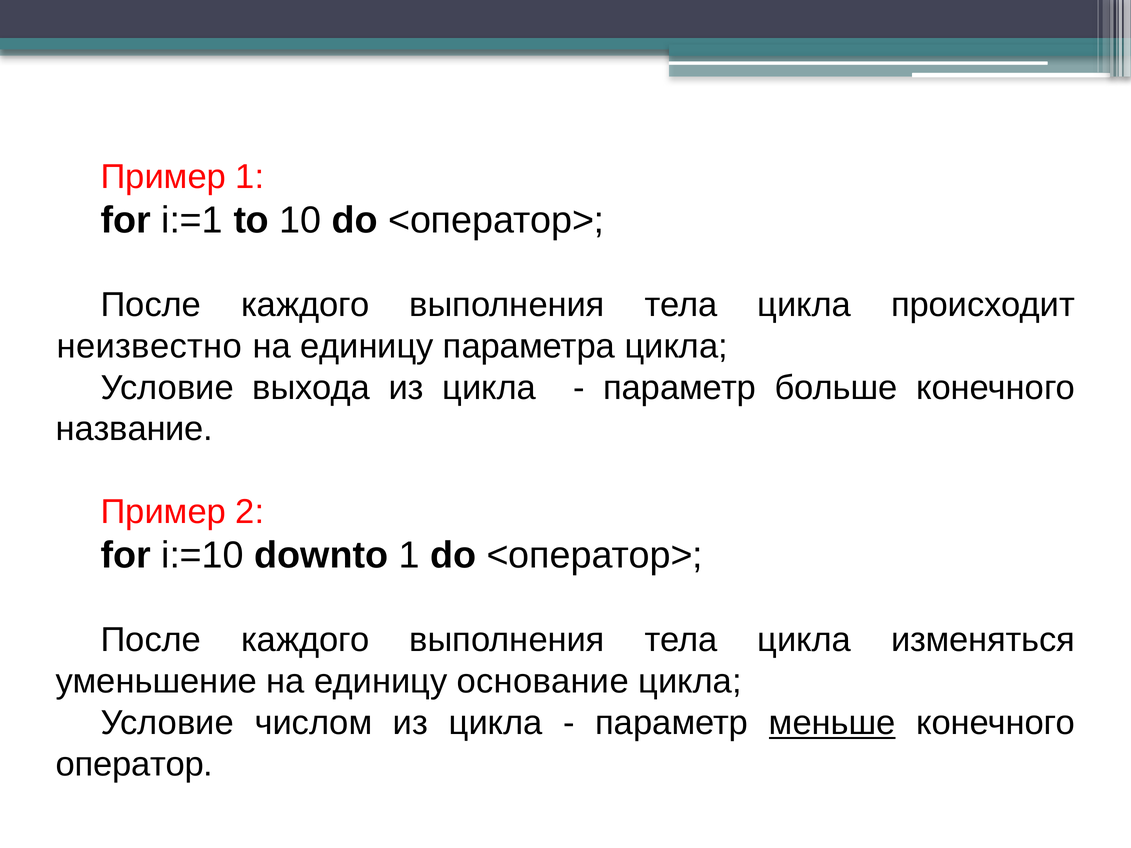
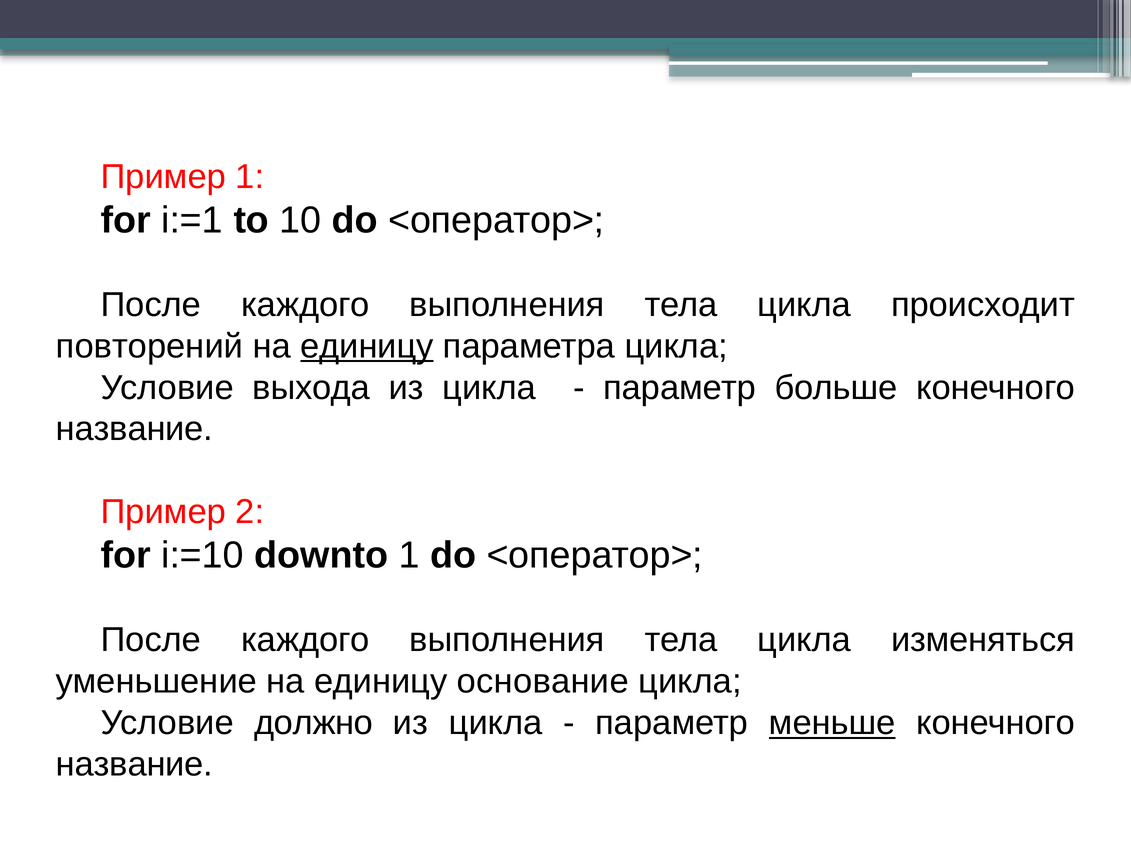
неизвестно: неизвестно -> повторений (149, 346)
единицу underline: none -> present (367, 346)
числом: числом -> должно (314, 723)
оператор: оператор -> название (134, 765)
